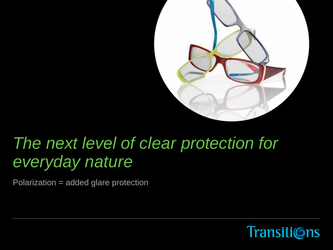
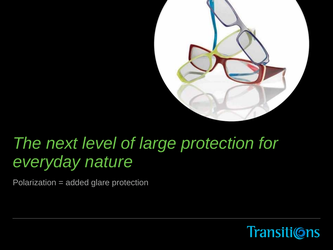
clear: clear -> large (158, 143)
